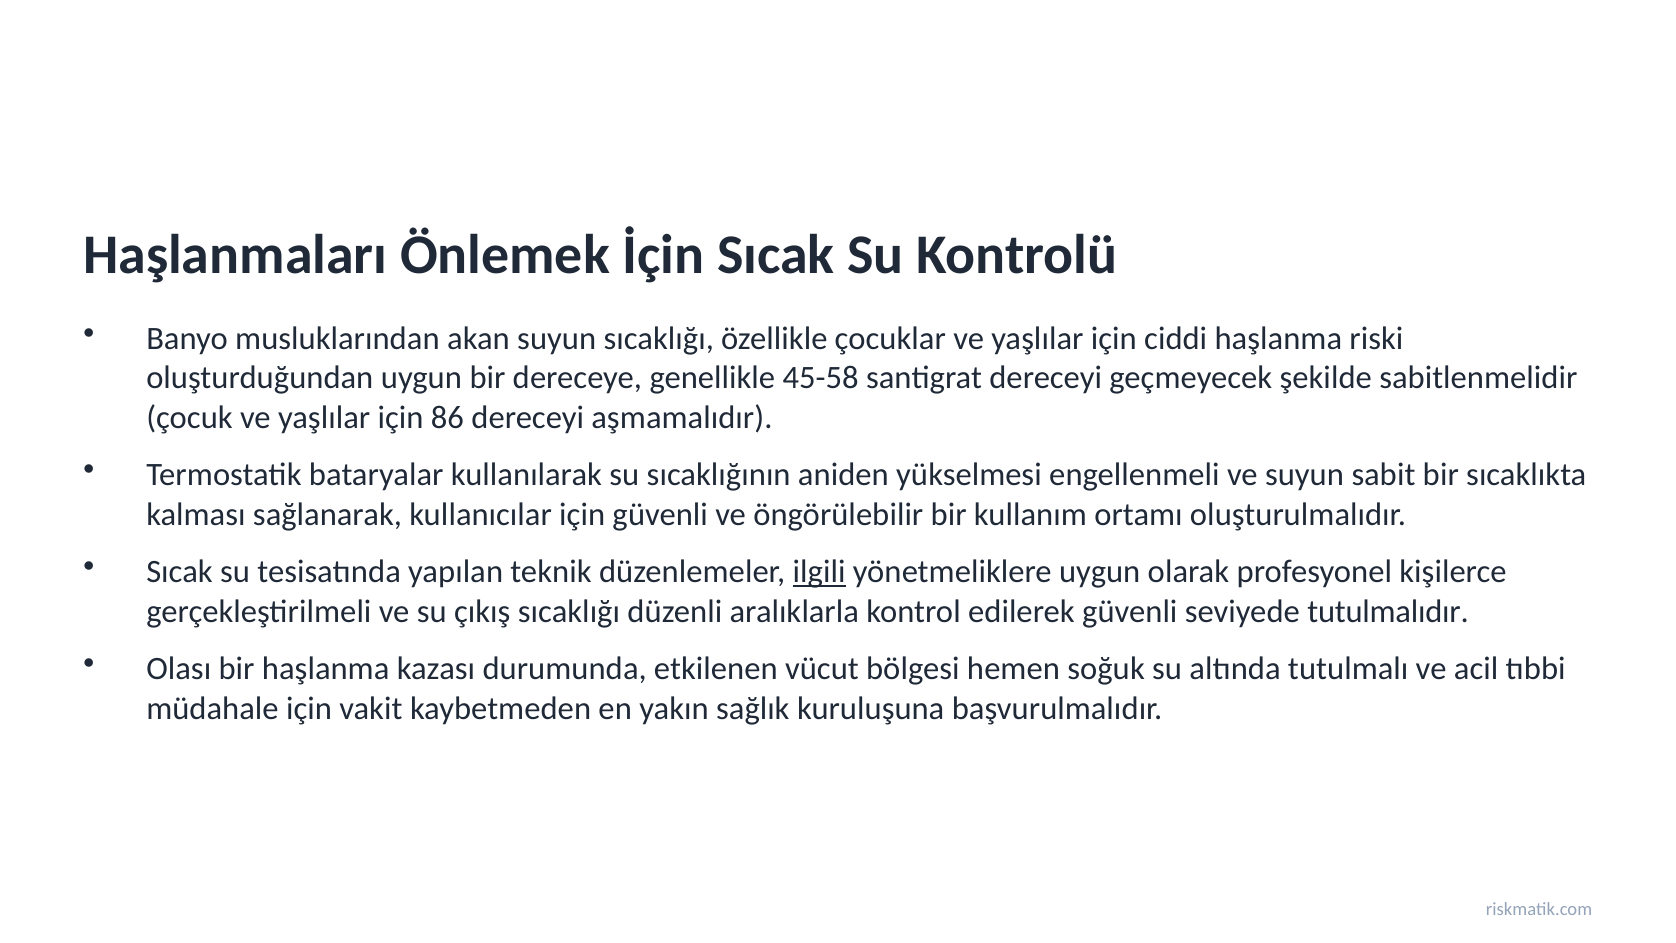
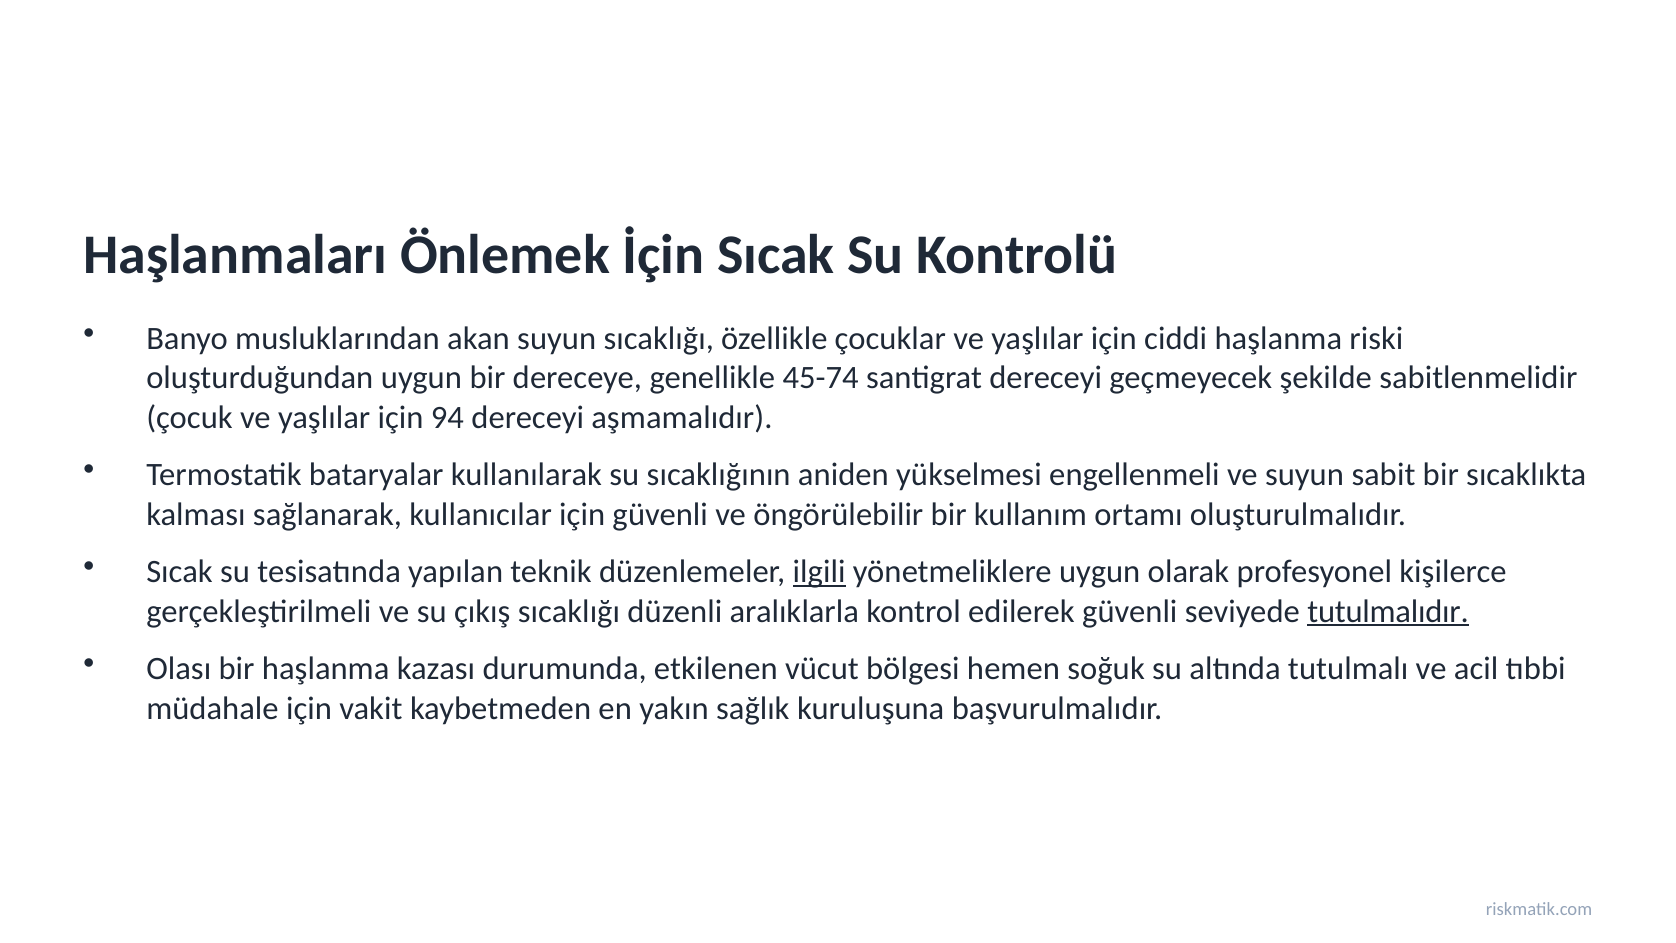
45-58: 45-58 -> 45-74 (821, 378)
86: 86 -> 94 (447, 417)
tutulmalıdır underline: none -> present (1388, 611)
